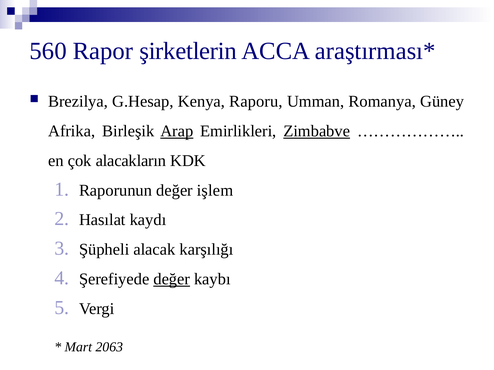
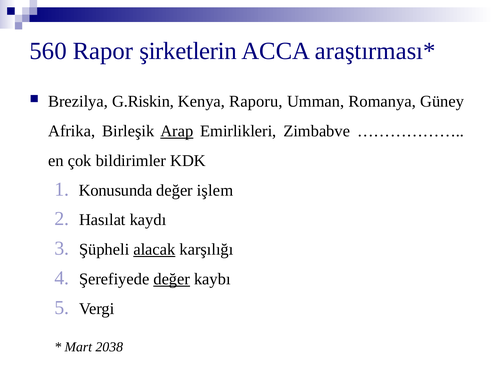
G.Hesap: G.Hesap -> G.Riskin (143, 102)
Zimbabve underline: present -> none (317, 131)
alacakların: alacakların -> bildirimler (131, 161)
Raporunun: Raporunun -> Konusunda (116, 191)
alacak underline: none -> present (154, 250)
2063: 2063 -> 2038 (109, 348)
